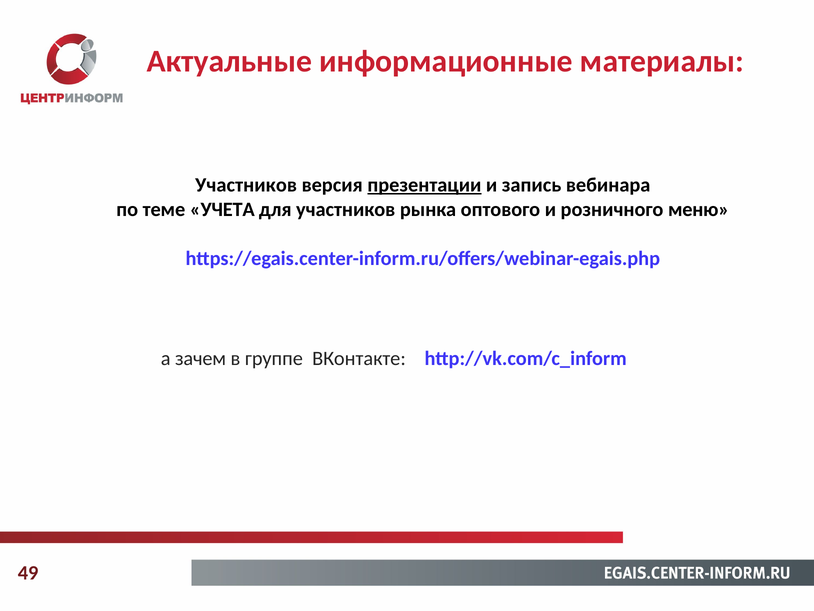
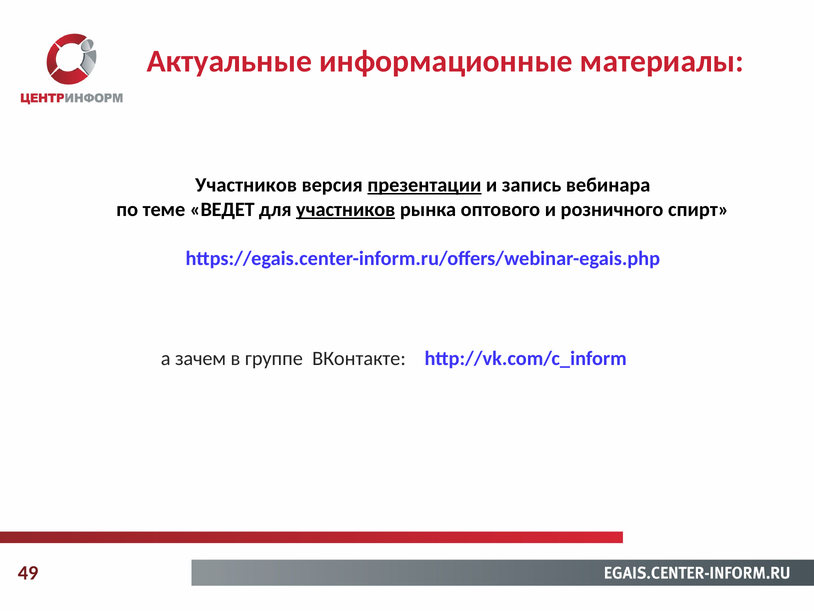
УЧЕТА: УЧЕТА -> ВЕДЕТ (222, 209)
участников underline: none -> present (346, 209)
меню: меню -> спирт (698, 209)
